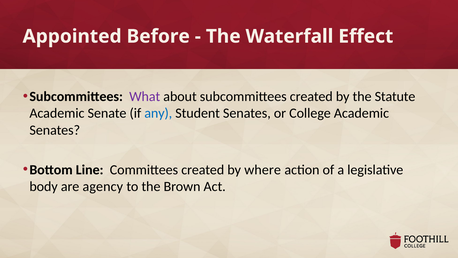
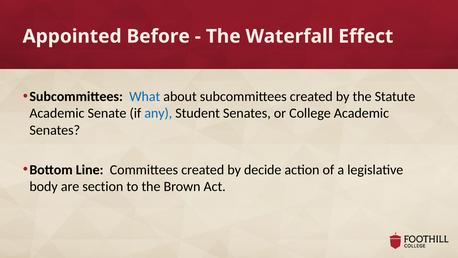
What colour: purple -> blue (145, 96)
where: where -> decide (263, 170)
agency: agency -> section (103, 186)
